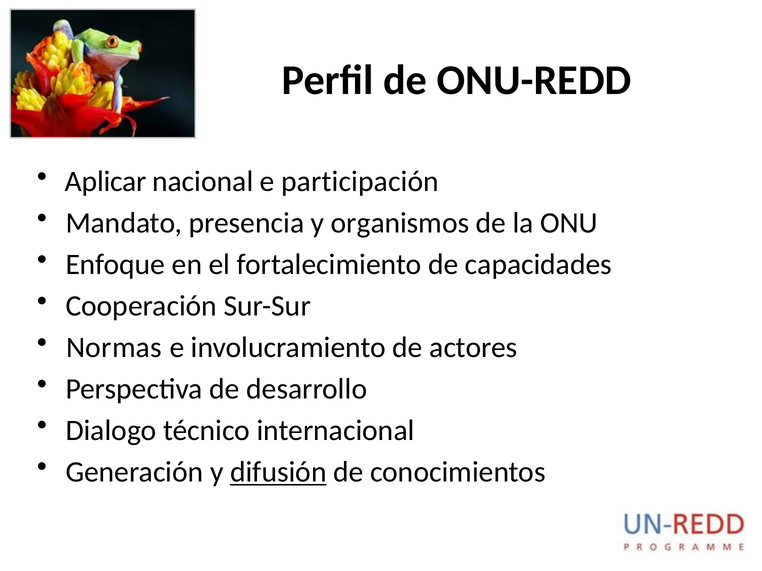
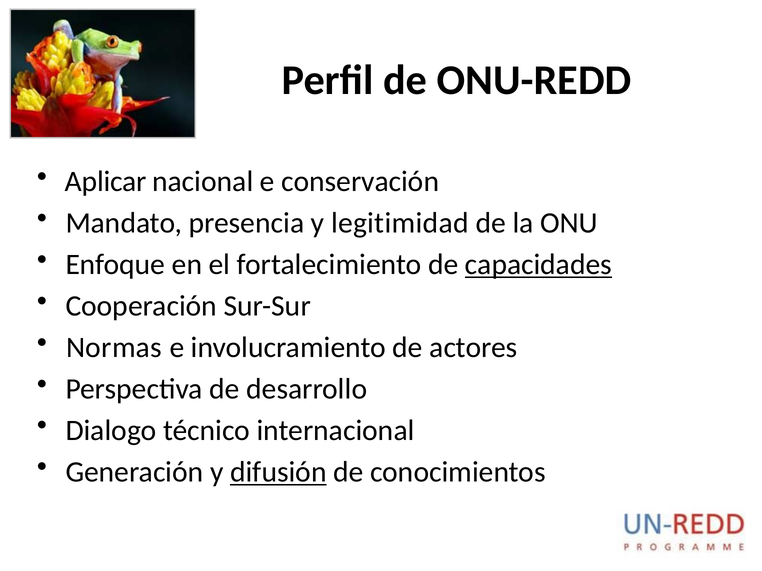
participación: participación -> conservación (360, 182)
organismos: organismos -> legitimidad (400, 223)
capacidades underline: none -> present (538, 265)
